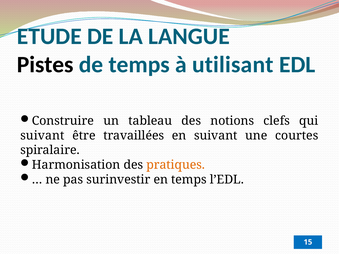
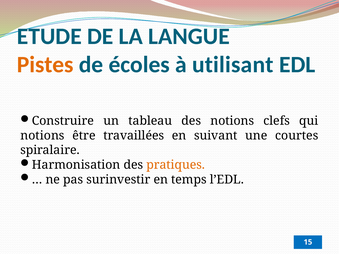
Pistes colour: black -> orange (45, 65)
de temps: temps -> écoles (139, 65)
suivant: suivant -> notions (42, 136)
